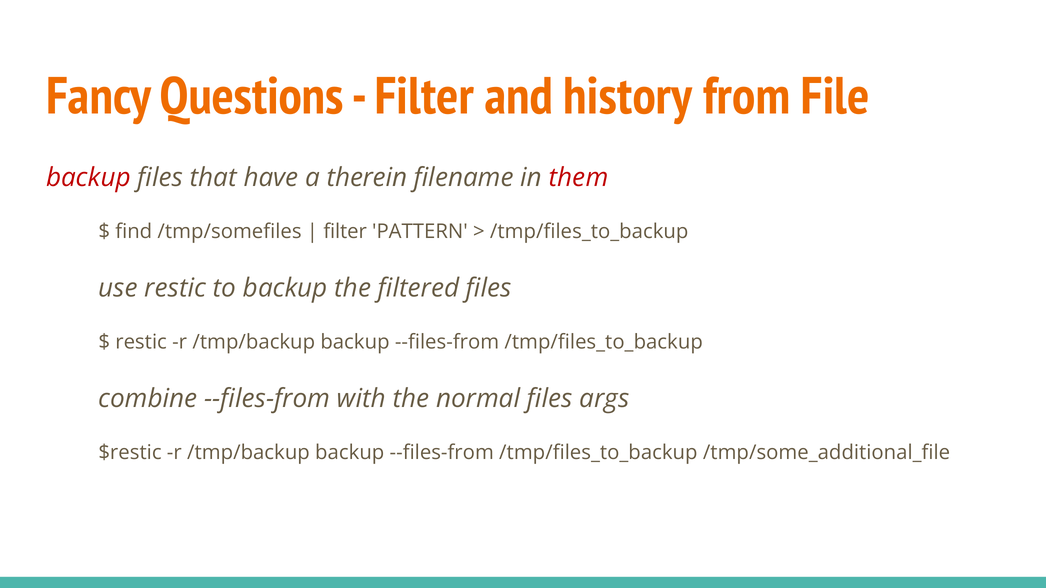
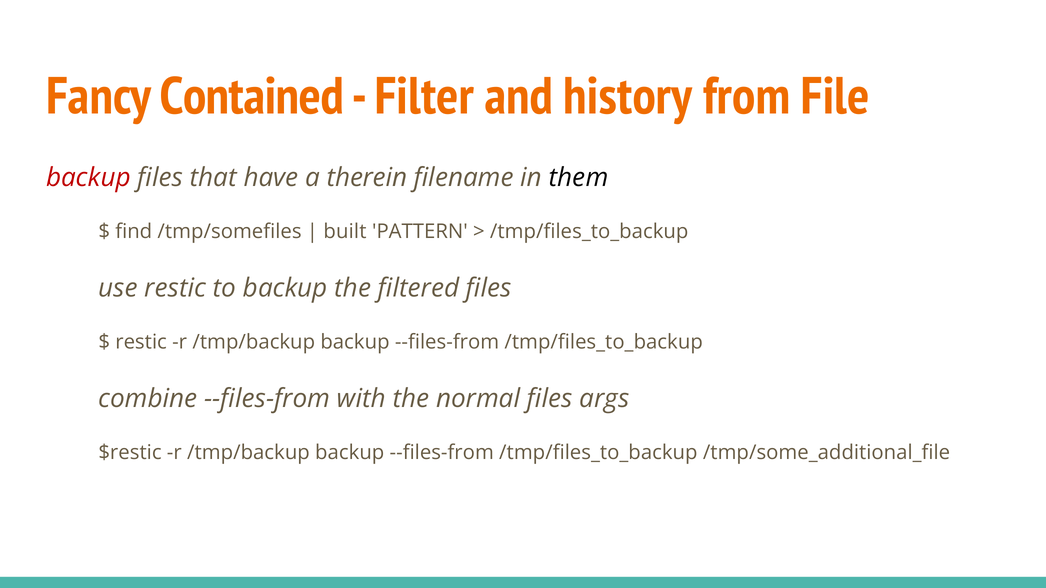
Questions: Questions -> Contained (252, 96)
them colour: red -> black (579, 178)
filter: filter -> built (345, 232)
